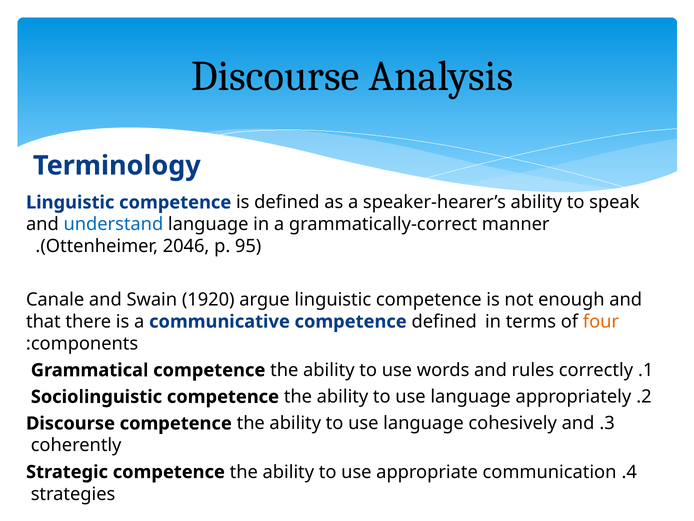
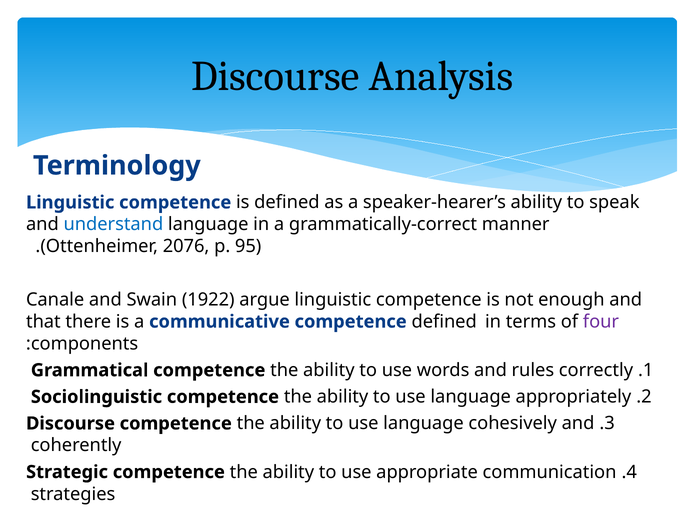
2046: 2046 -> 2076 (186, 246)
1920: 1920 -> 1922 (208, 299)
four colour: orange -> purple (601, 321)
